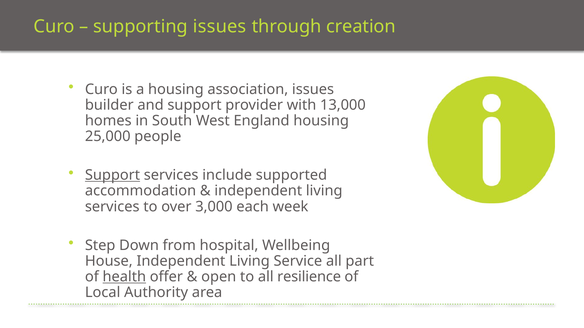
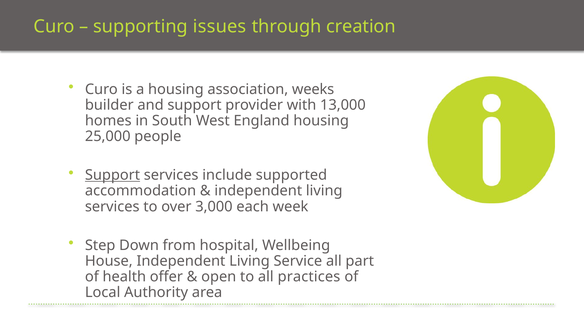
association issues: issues -> weeks (313, 89)
health underline: present -> none (124, 277)
resilience: resilience -> practices (309, 277)
